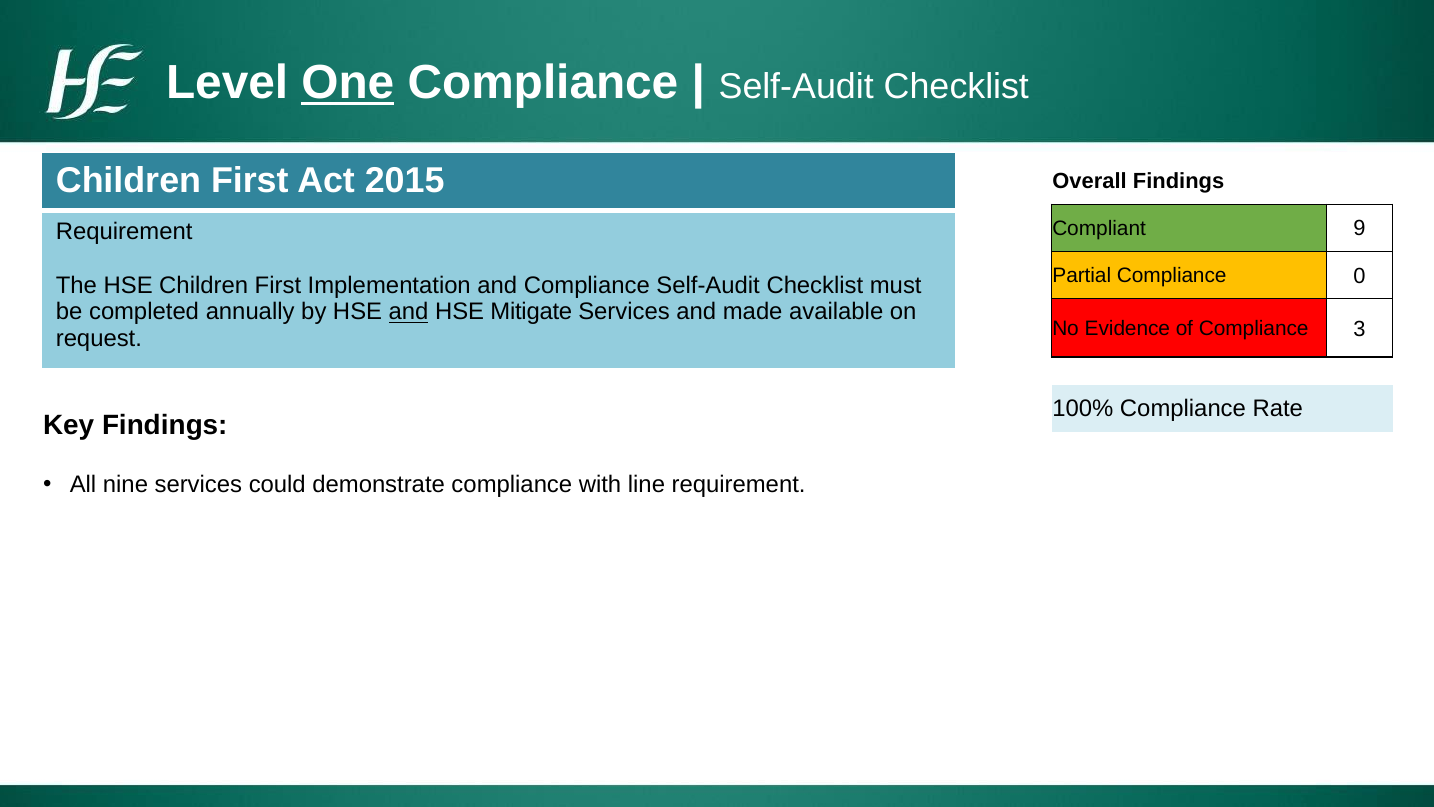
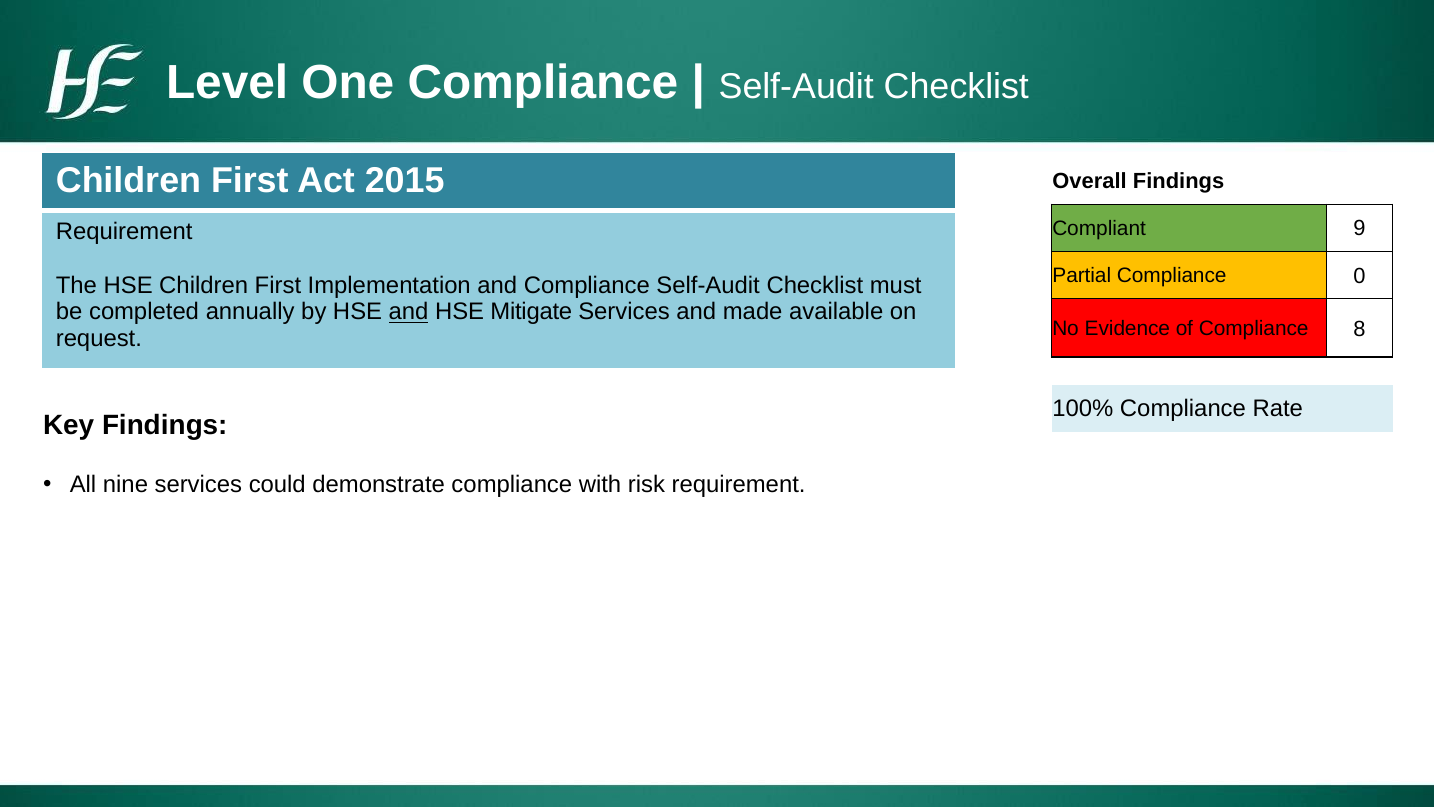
One underline: present -> none (348, 83)
3: 3 -> 8 (1360, 329)
line: line -> risk (646, 485)
